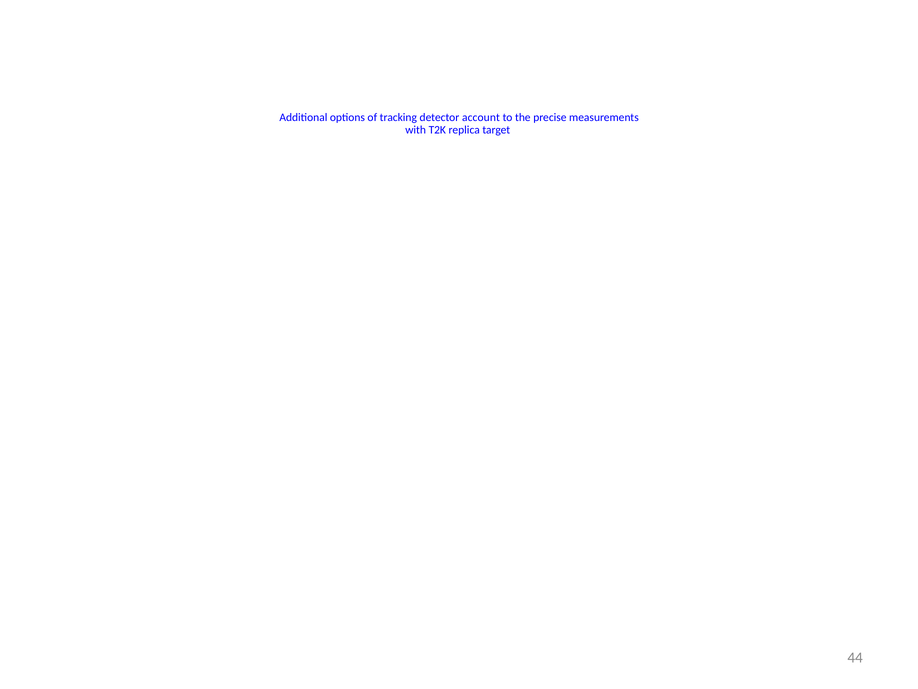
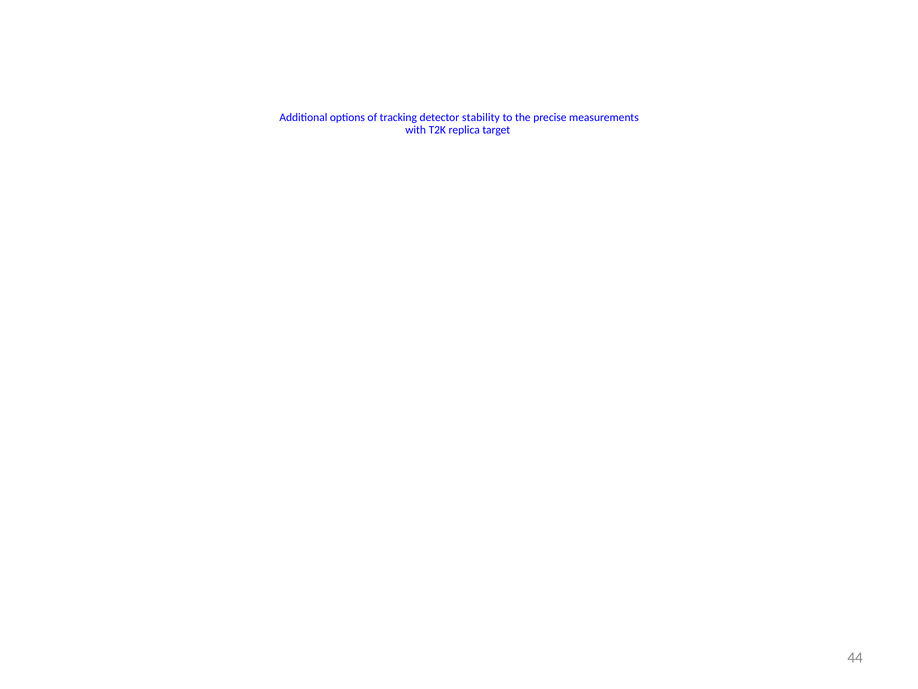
account: account -> stability (481, 117)
